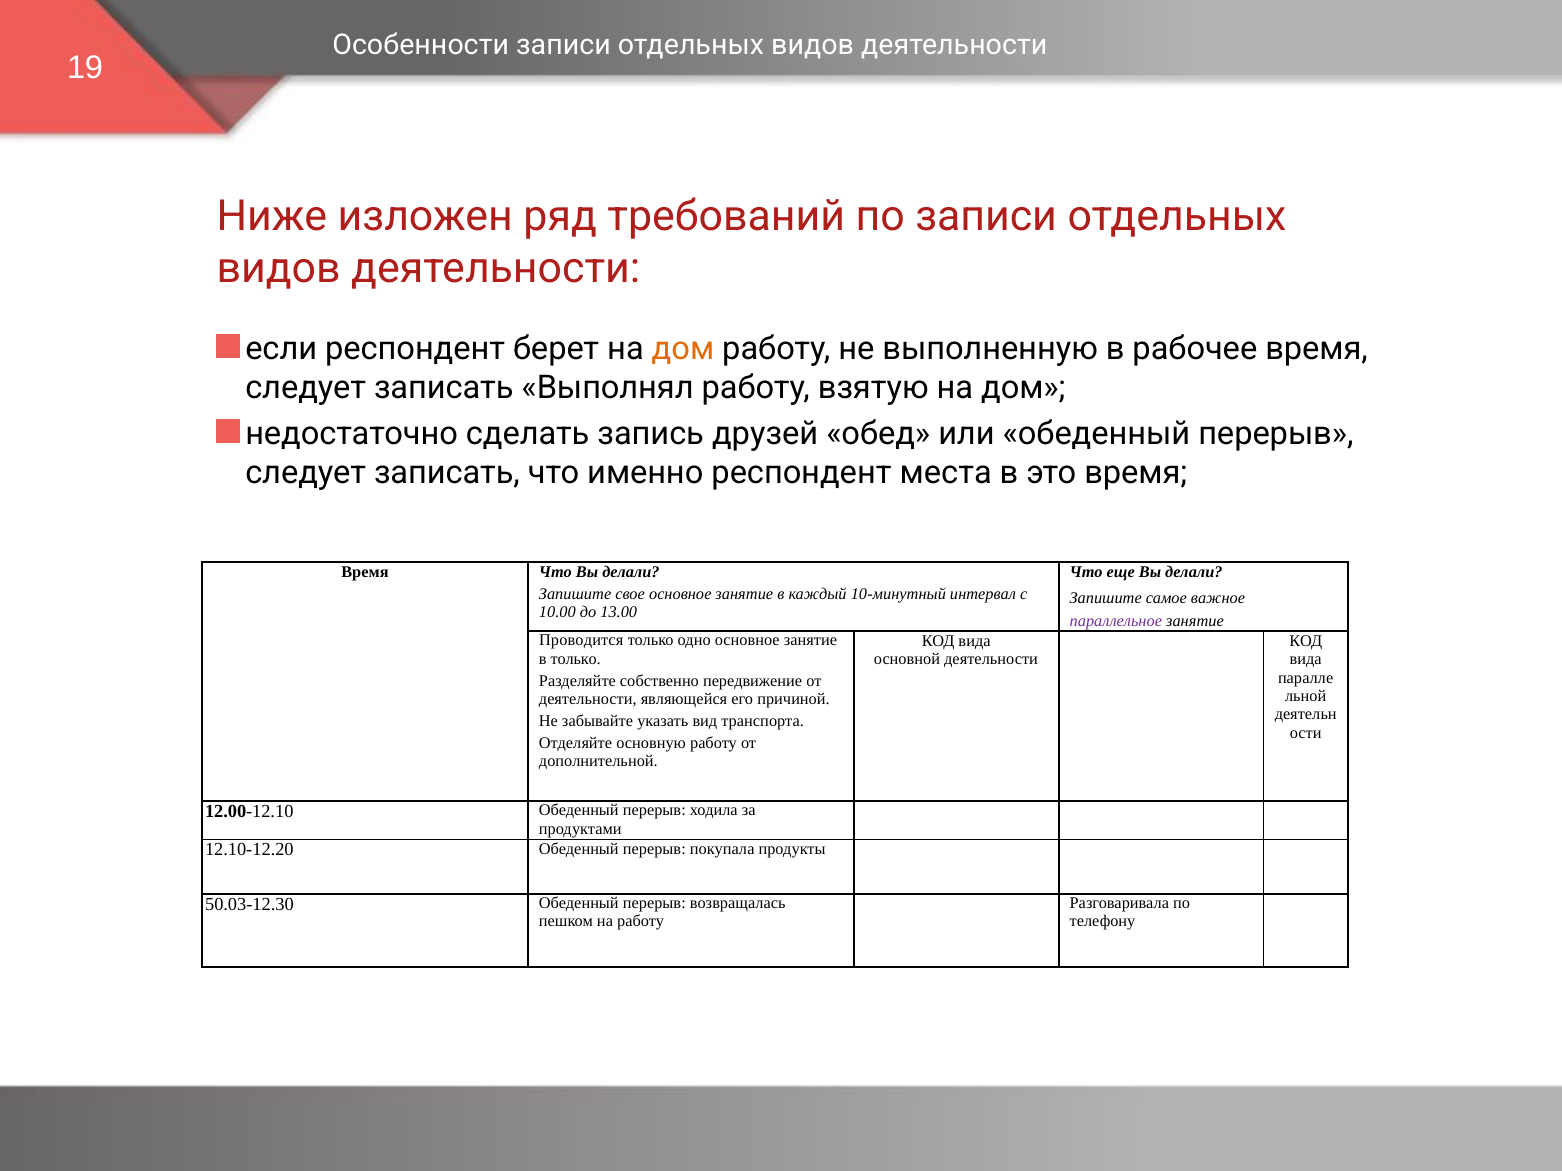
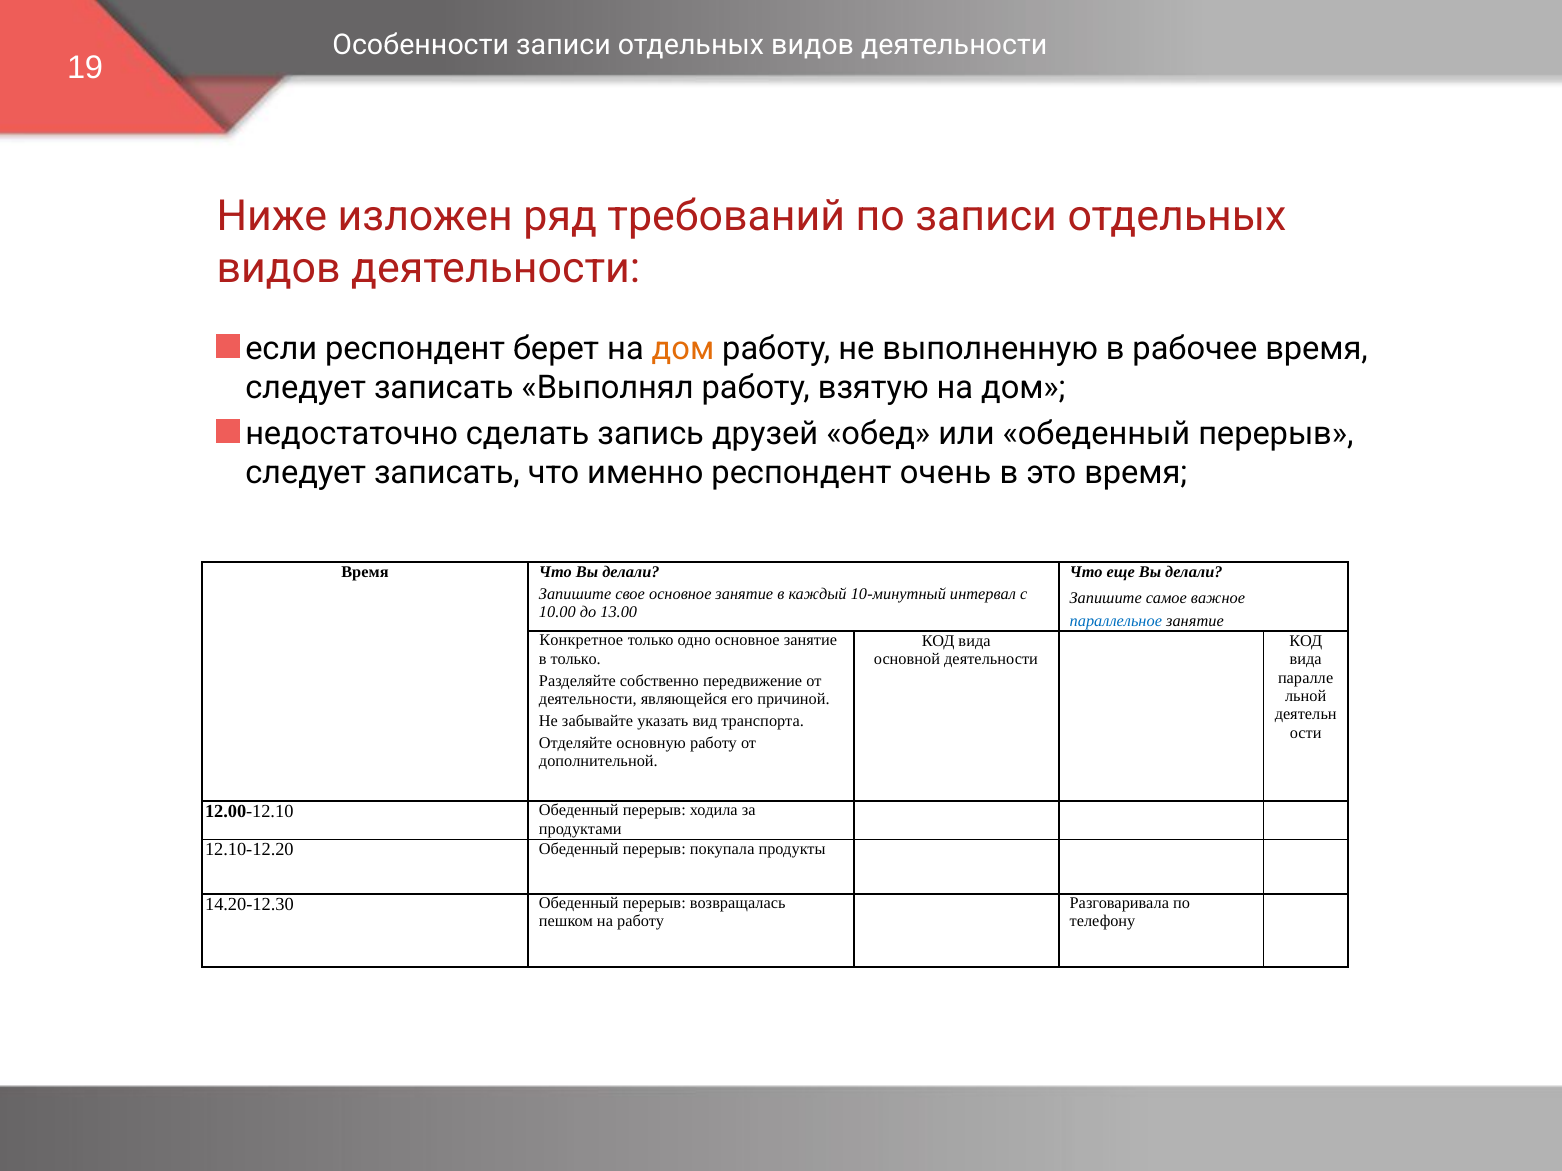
места: места -> очень (946, 473)
параллельное colour: purple -> blue (1116, 621)
Проводится: Проводится -> Конкретное (581, 641)
50.03-12.30: 50.03-12.30 -> 14.20-12.30 (249, 904)
